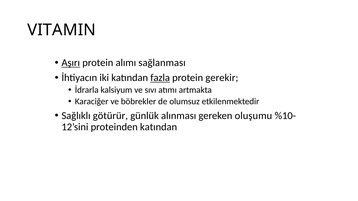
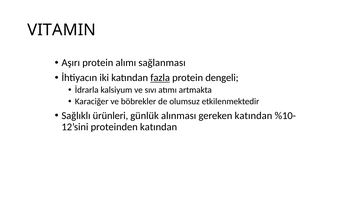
Aşırı underline: present -> none (71, 63)
gerekir: gerekir -> dengeli (222, 78)
götürür: götürür -> ürünleri (110, 116)
gereken oluşumu: oluşumu -> katından (253, 116)
